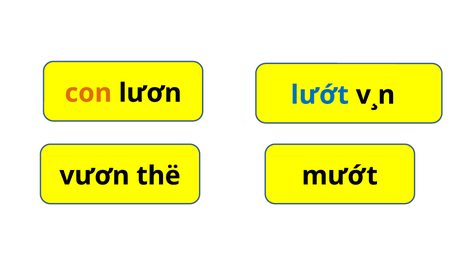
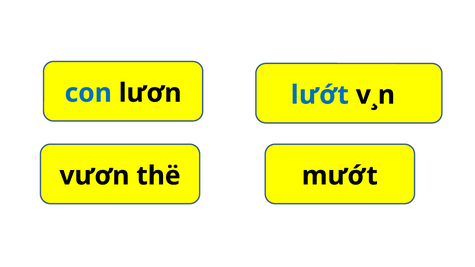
con colour: orange -> blue (88, 93)
